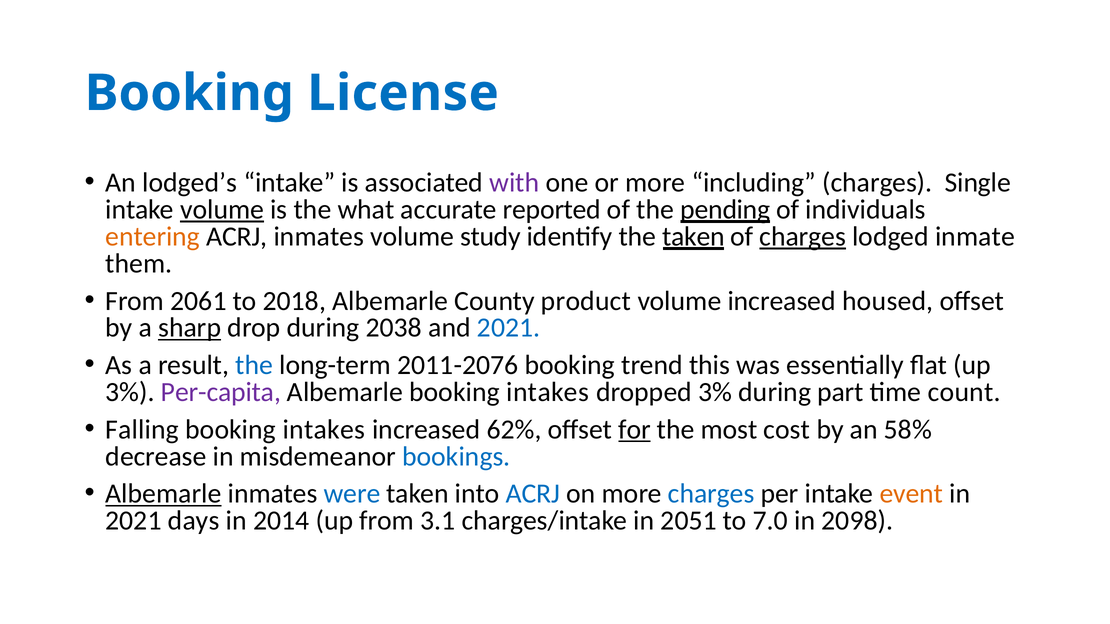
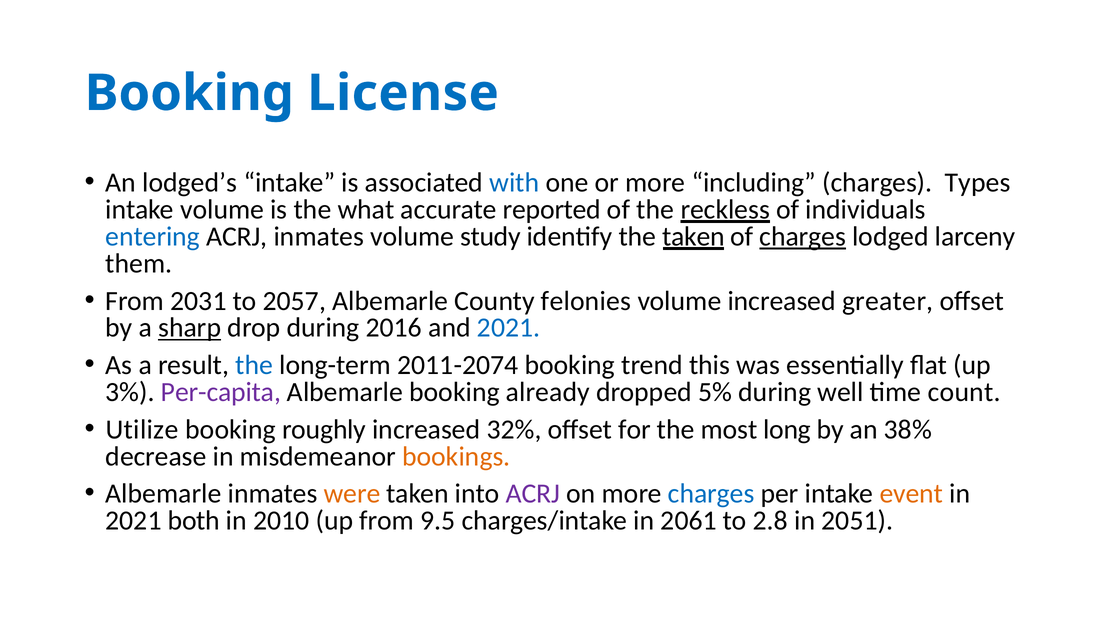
with colour: purple -> blue (514, 183)
Single: Single -> Types (978, 183)
volume underline: present -> none (222, 210)
pending: pending -> reckless (725, 210)
entering colour: orange -> blue (153, 237)
inmate: inmate -> larceny (975, 237)
2061: 2061 -> 2031 (198, 301)
2018: 2018 -> 2057 (294, 301)
product: product -> felonies (586, 301)
housed: housed -> greater (888, 301)
2038: 2038 -> 2016 (394, 328)
2011-2076: 2011-2076 -> 2011-2074 (458, 365)
Albemarle booking intakes: intakes -> already (548, 392)
dropped 3%: 3% -> 5% (715, 392)
part: part -> well (840, 392)
Falling: Falling -> Utilize (142, 430)
intakes: intakes -> roughly (324, 430)
62%: 62% -> 32% (514, 430)
for underline: present -> none (634, 430)
cost: cost -> long (787, 430)
58%: 58% -> 38% (908, 430)
bookings colour: blue -> orange (456, 457)
Albemarle underline: present -> none (163, 494)
were colour: blue -> orange (352, 494)
ACRJ colour: blue -> purple (533, 494)
days: days -> both (194, 521)
2014: 2014 -> 2010 (281, 521)
3.1: 3.1 -> 9.5 (438, 521)
2051: 2051 -> 2061 (689, 521)
7.0: 7.0 -> 2.8 (770, 521)
2098: 2098 -> 2051 (857, 521)
